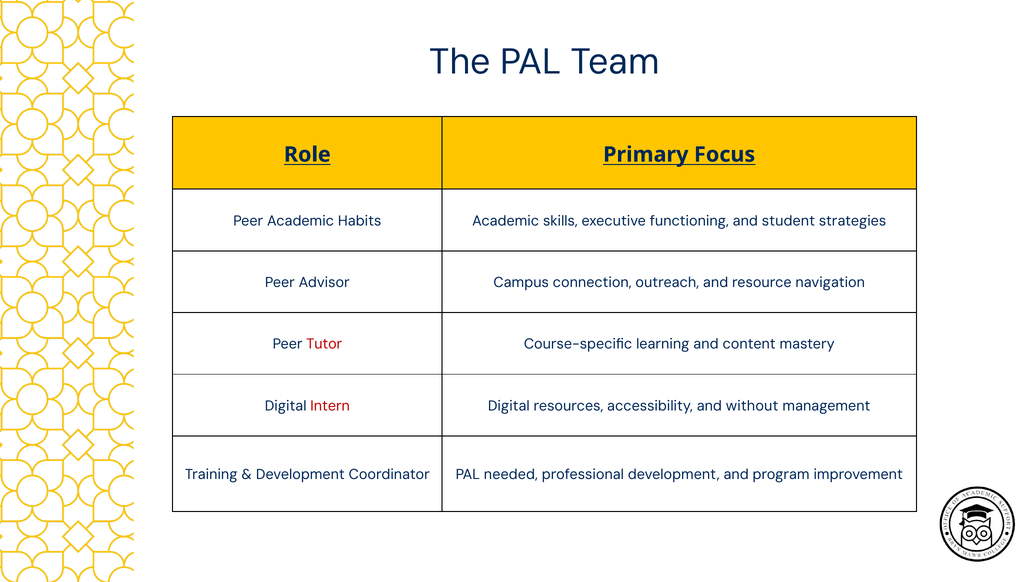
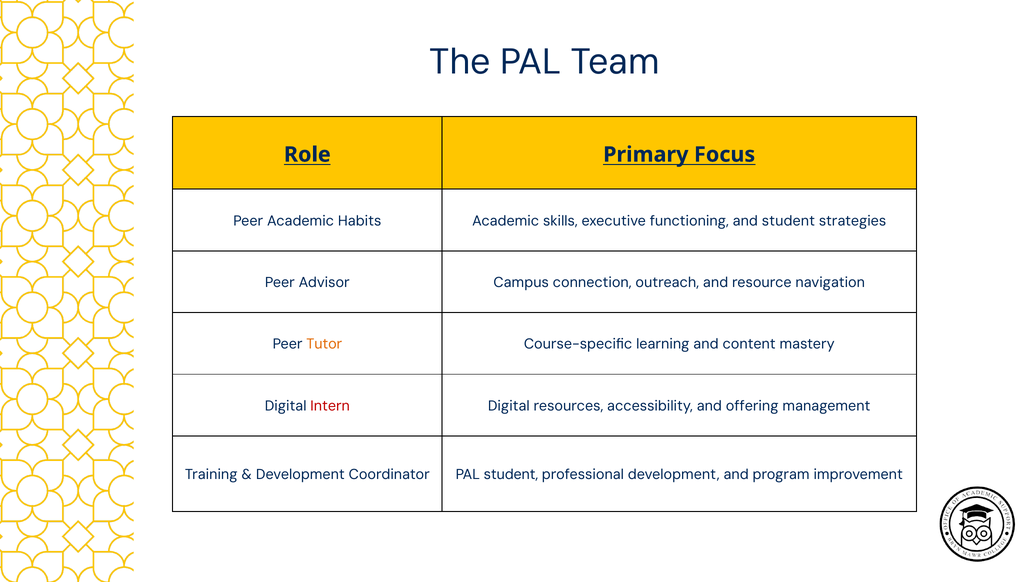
Tutor colour: red -> orange (324, 344)
without: without -> offering (752, 406)
PAL needed: needed -> student (511, 475)
